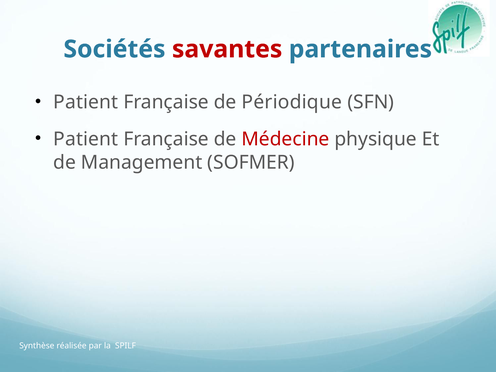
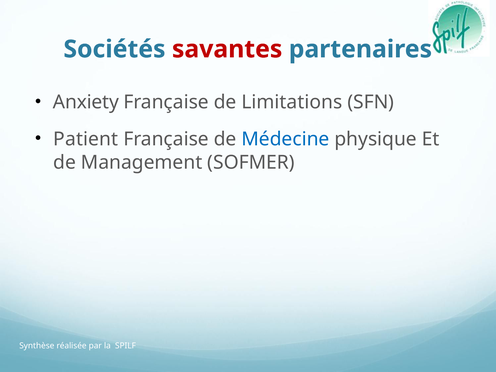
Patient: Patient -> Anxiety (86, 102)
Périodique: Périodique -> Limitations (292, 102)
Médecine colour: red -> blue (285, 139)
